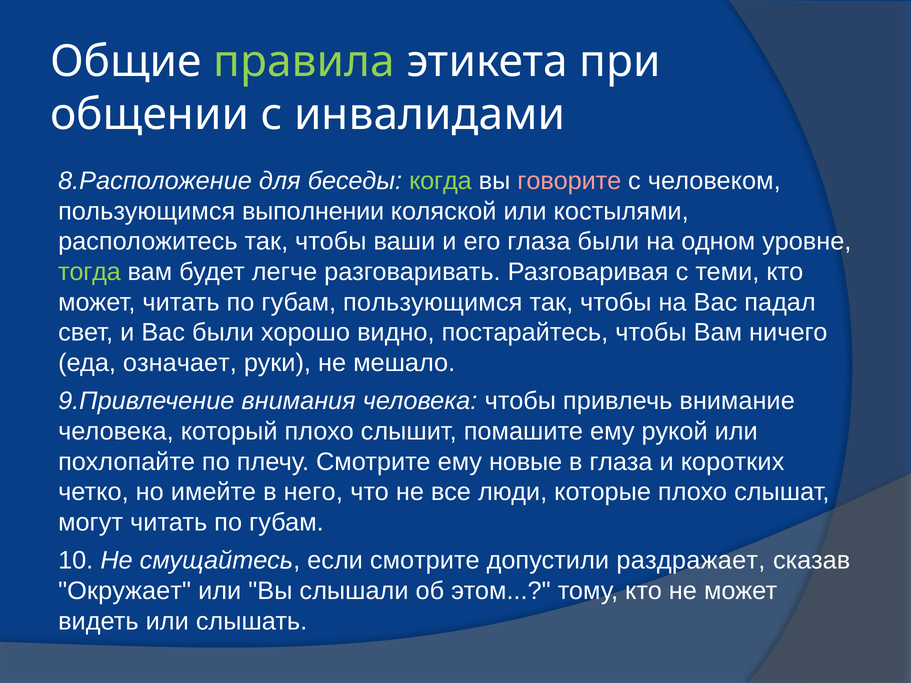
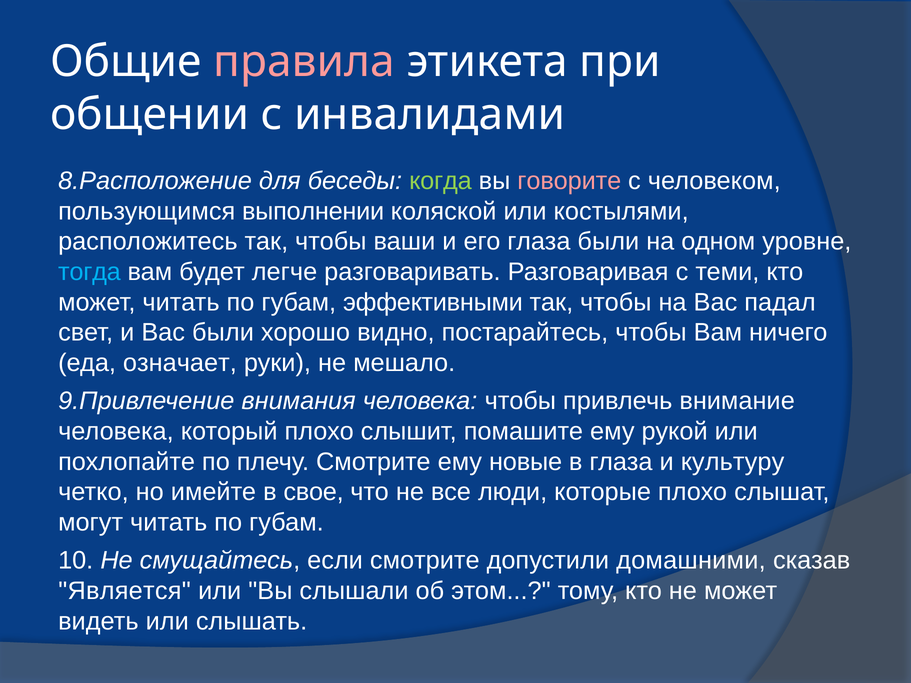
правила colour: light green -> pink (304, 61)
тогда colour: light green -> light blue (89, 272)
губам пользующимся: пользующимся -> эффективными (433, 302)
коротких: коротких -> культуру (733, 462)
него: него -> свое (314, 492)
раздражает: раздражает -> домашними (691, 561)
Окружает: Окружает -> Является (125, 591)
